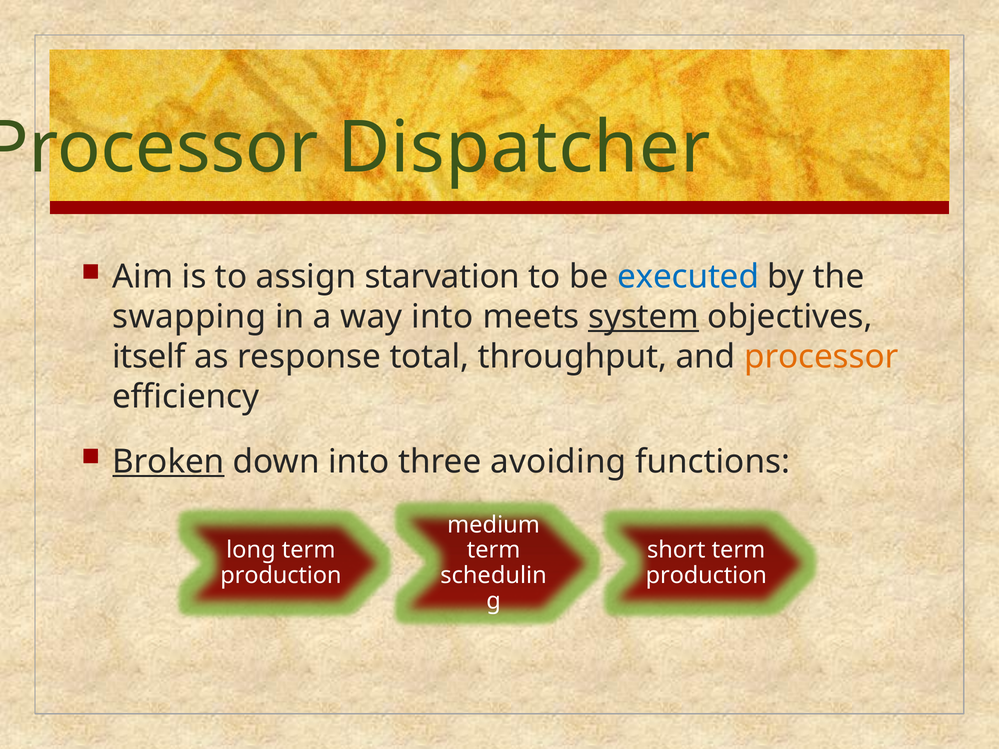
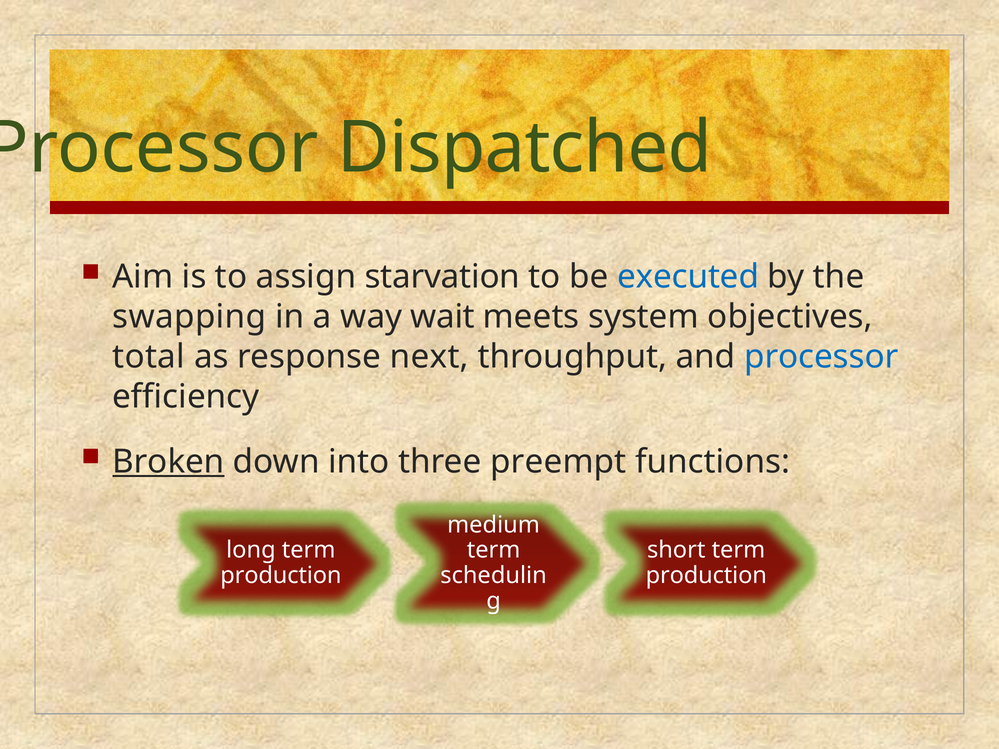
Dispatcher: Dispatcher -> Dispatched (525, 148)
way into: into -> wait (443, 317)
system underline: present -> none (643, 317)
itself: itself -> total (149, 357)
total: total -> next (429, 357)
processor colour: orange -> blue (821, 357)
avoiding: avoiding -> preempt (558, 462)
